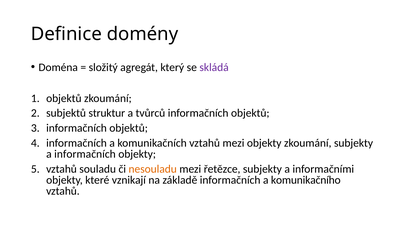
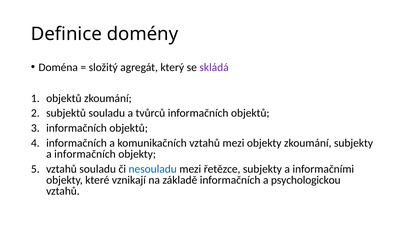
subjektů struktur: struktur -> souladu (107, 113)
nesouladu colour: orange -> blue (153, 169)
komunikačního: komunikačního -> psychologickou (306, 180)
